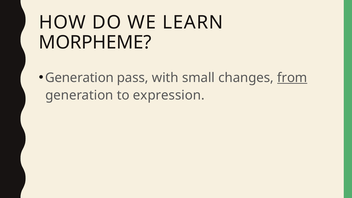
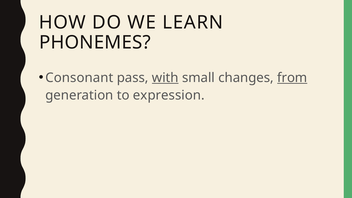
MORPHEME: MORPHEME -> PHONEMES (95, 43)
Generation: Generation -> Consonant (79, 78)
with underline: none -> present (165, 78)
